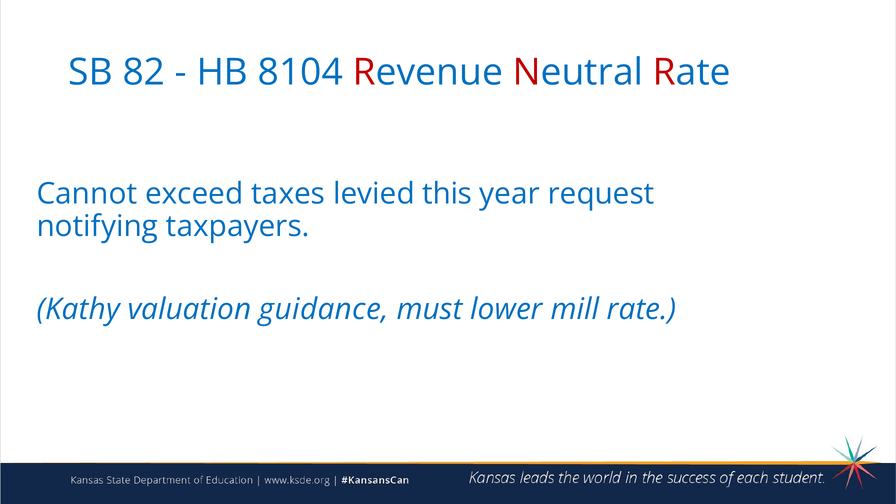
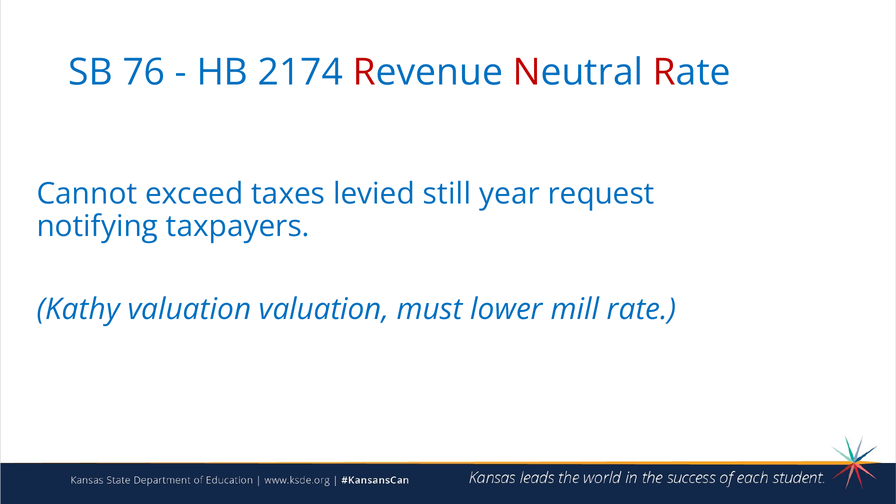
82: 82 -> 76 (144, 72)
8104: 8104 -> 2174 (300, 72)
this: this -> still (447, 194)
valuation guidance: guidance -> valuation (324, 310)
